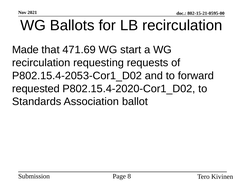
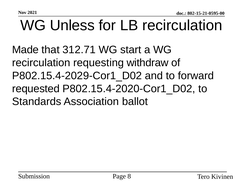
Ballots: Ballots -> Unless (72, 25)
471.69: 471.69 -> 312.71 (79, 50)
requests: requests -> withdraw (148, 63)
P802.15.4-2053-Cor1_D02: P802.15.4-2053-Cor1_D02 -> P802.15.4-2029-Cor1_D02 (77, 76)
